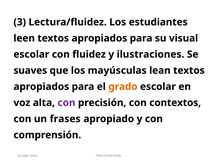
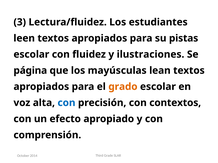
visual: visual -> pistas (184, 38)
suaves: suaves -> página (30, 71)
con colour: purple -> blue (66, 103)
frases: frases -> efecto (65, 119)
